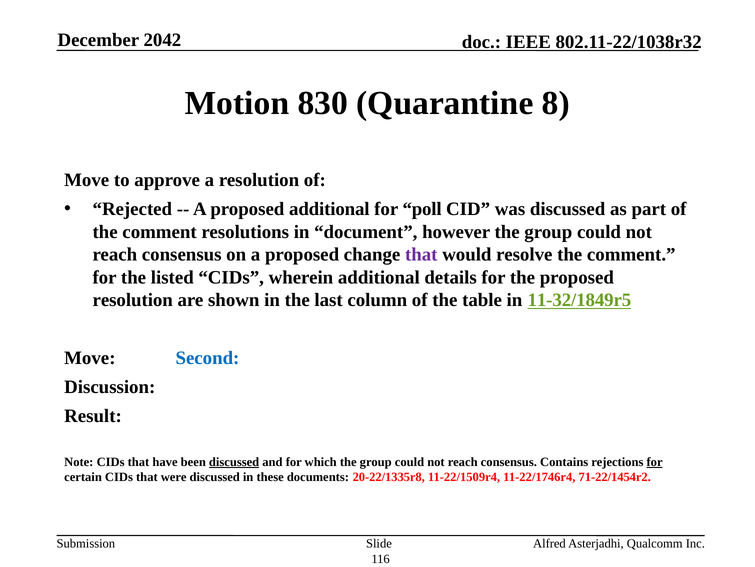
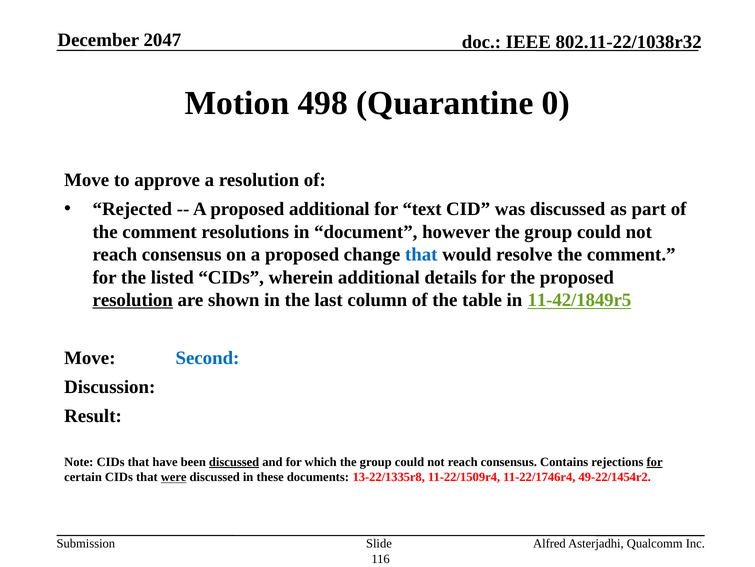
2042: 2042 -> 2047 (162, 40)
830: 830 -> 498 (323, 103)
8: 8 -> 0 (556, 103)
poll: poll -> text (422, 209)
that colour: purple -> blue (421, 254)
resolution underline: none -> present (133, 300)
11-32/1849r5: 11-32/1849r5 -> 11-42/1849r5 (579, 300)
were underline: none -> present (174, 477)
20-22/1335r8: 20-22/1335r8 -> 13-22/1335r8 (389, 477)
71-22/1454r2: 71-22/1454r2 -> 49-22/1454r2 (615, 477)
